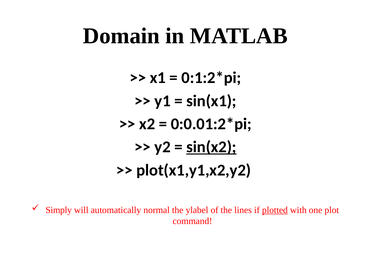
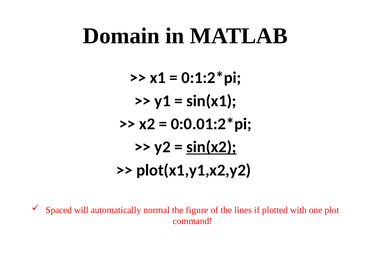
Simply: Simply -> Spaced (59, 210)
ylabel: ylabel -> figure (197, 210)
plotted underline: present -> none (275, 210)
